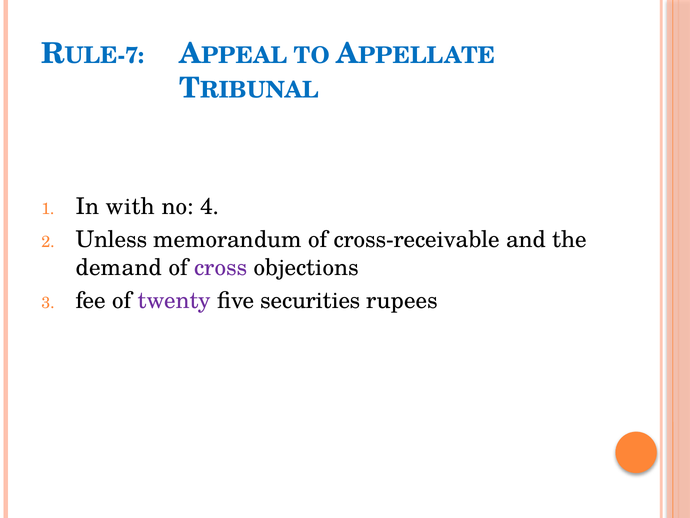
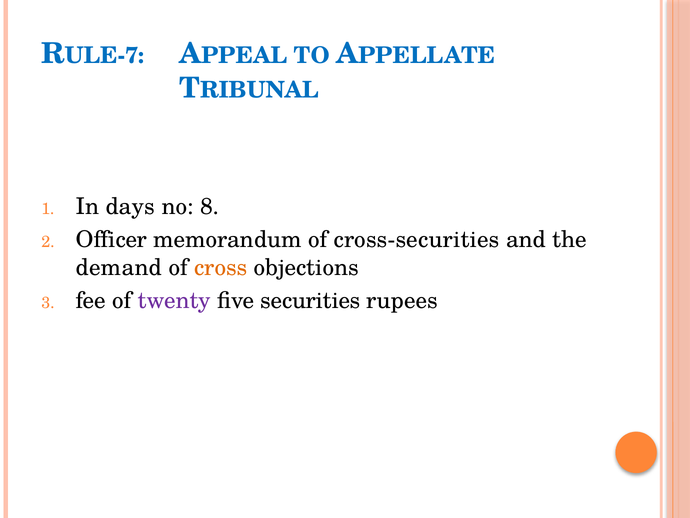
with: with -> days (130, 206)
4: 4 -> 8 (210, 206)
Unless: Unless -> Officer (111, 240)
cross-receivable: cross-receivable -> cross-securities (417, 240)
cross colour: purple -> orange (221, 267)
